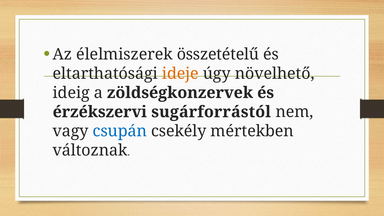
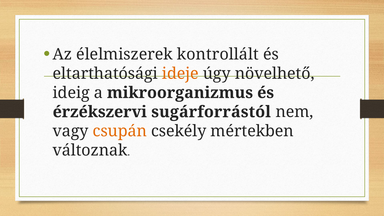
összetételű: összetételű -> kontrollált (218, 54)
zöldségkonzervek: zöldségkonzervek -> mikroorganizmus (180, 93)
csupán colour: blue -> orange (120, 131)
